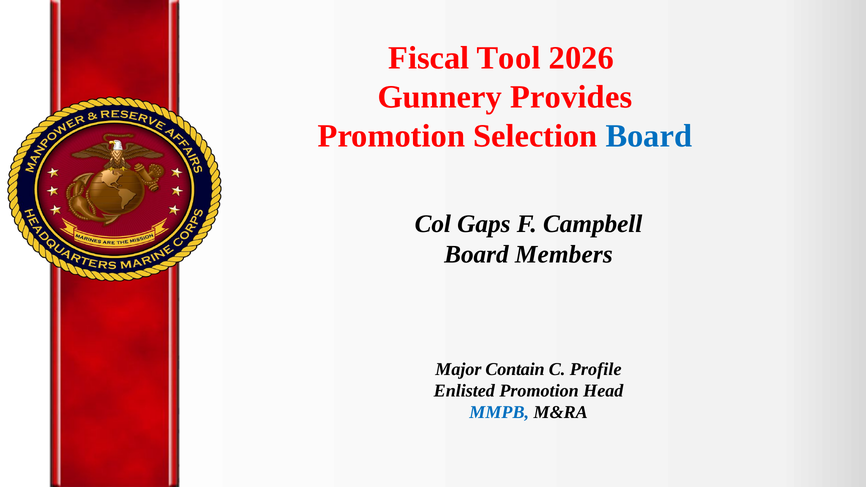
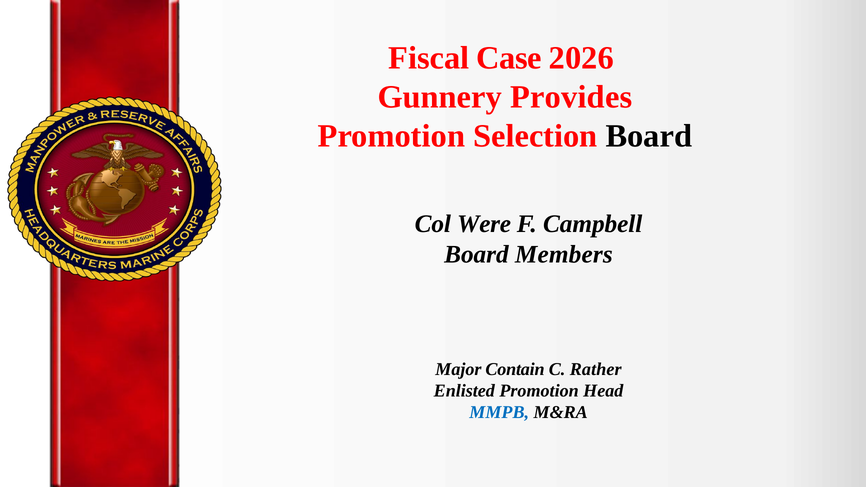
Tool: Tool -> Case (509, 58)
Board colour: blue -> black (649, 136)
Gaps: Gaps -> Were (484, 224)
Profile: Profile -> Rather (596, 369)
